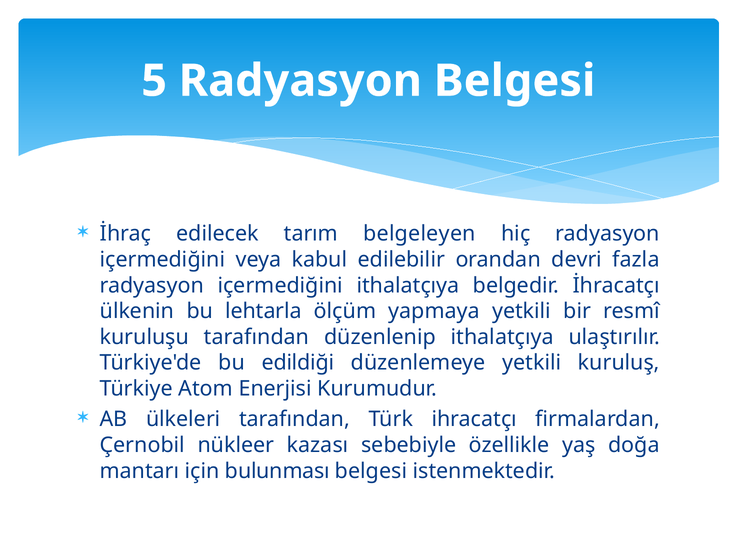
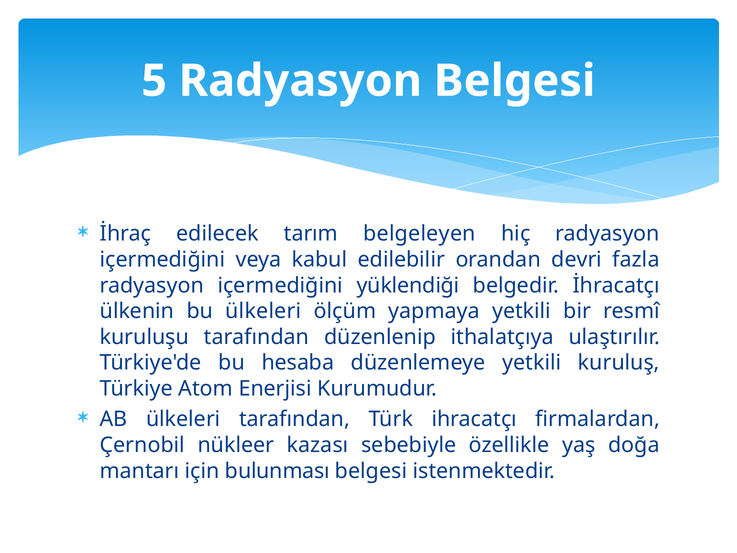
içermediğini ithalatçıya: ithalatçıya -> yüklendiği (408, 285)
bu lehtarla: lehtarla -> ülkeleri (263, 311)
edildiği: edildiği -> hesaba (298, 363)
